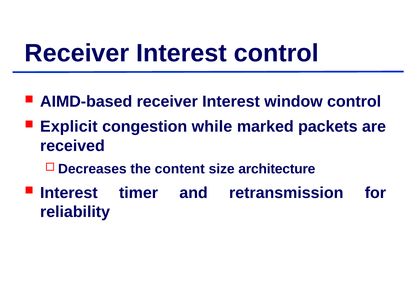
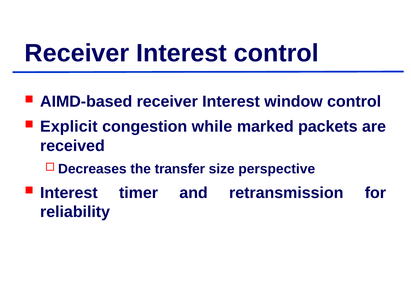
content: content -> transfer (180, 169)
architecture: architecture -> perspective (277, 169)
